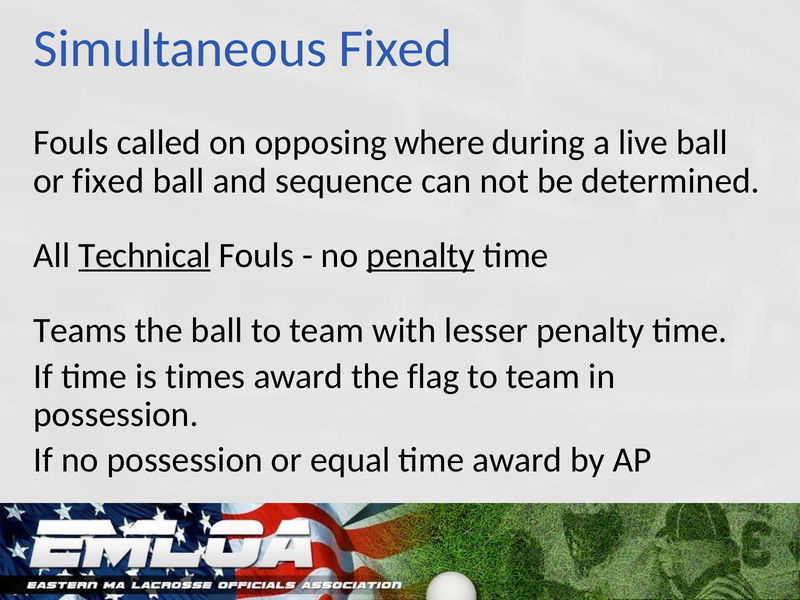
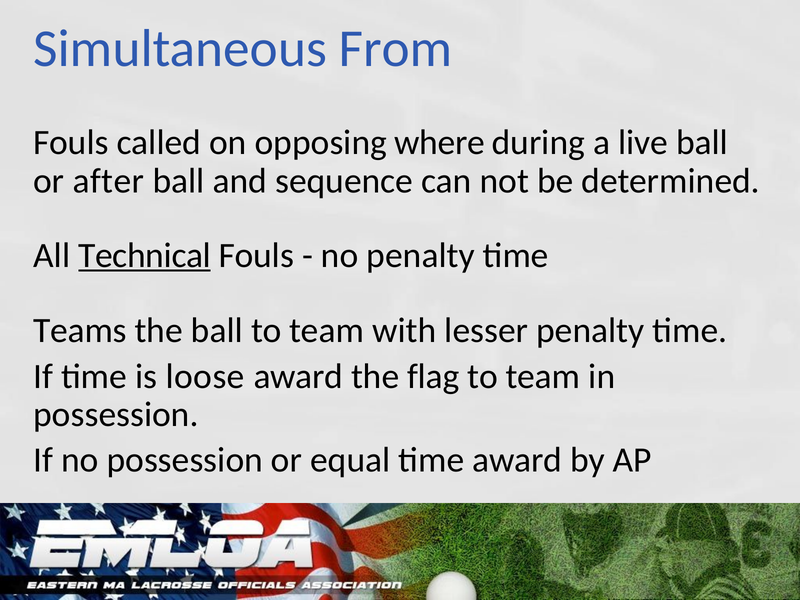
Simultaneous Fixed: Fixed -> From (395, 49)
or fixed: fixed -> after (108, 181)
penalty underline: present -> none (421, 255)
times: times -> loose (205, 376)
